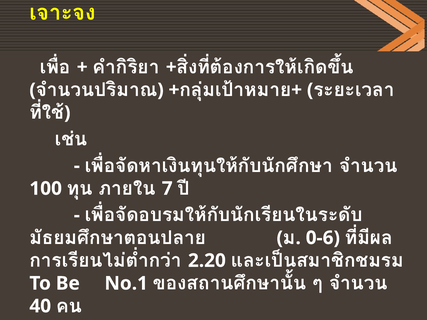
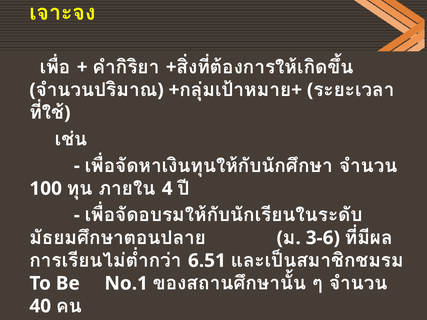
7: 7 -> 4 (167, 189)
0-6: 0-6 -> 3-6 (323, 238)
2.20: 2.20 -> 6.51 (207, 261)
